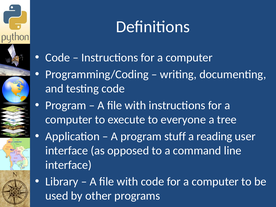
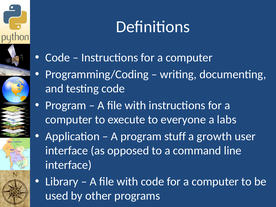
tree: tree -> labs (227, 120)
reading: reading -> growth (214, 136)
